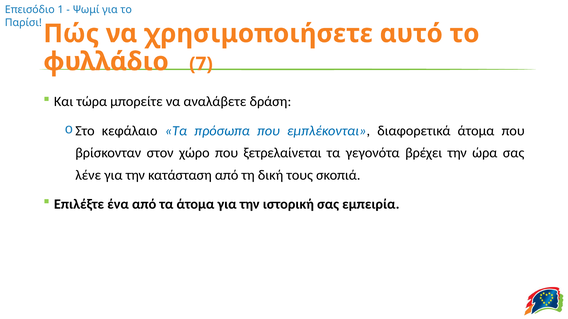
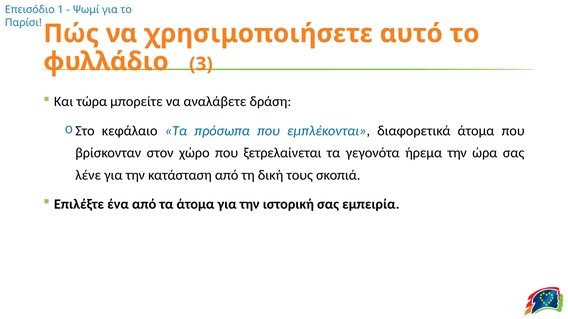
7: 7 -> 3 (201, 64)
βρέχει: βρέχει -> ήρεμα (424, 153)
